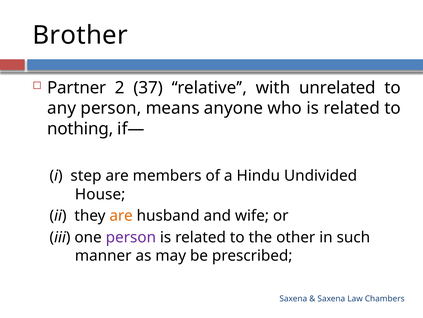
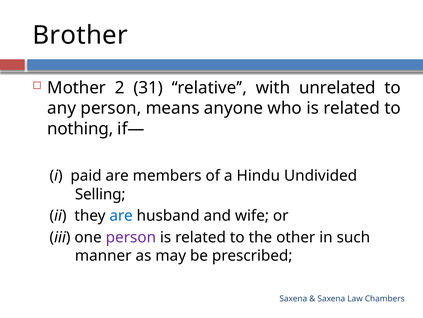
Partner: Partner -> Mother (77, 88)
37: 37 -> 31 (148, 88)
step: step -> paid (86, 176)
House: House -> Selling (100, 194)
are colour: orange -> blue (121, 215)
